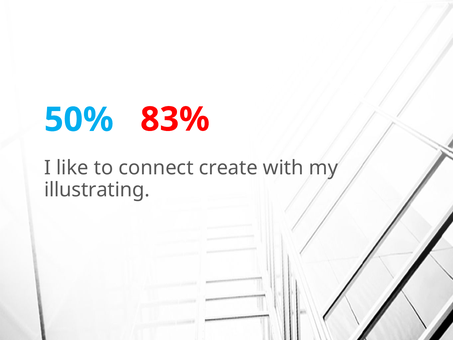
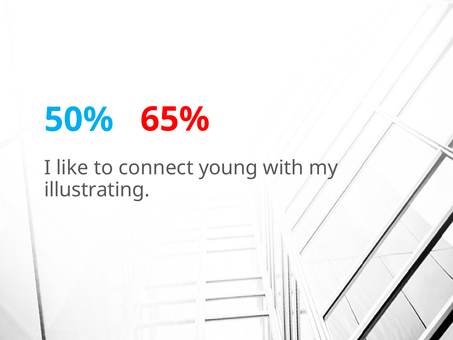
83%: 83% -> 65% (175, 119)
create: create -> young (228, 168)
